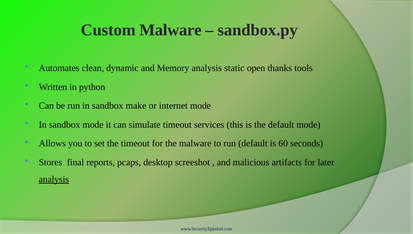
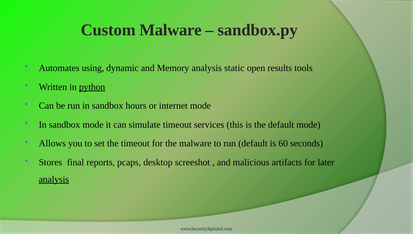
clean: clean -> using (93, 68)
thanks: thanks -> results (280, 68)
python underline: none -> present (92, 87)
make: make -> hours (136, 106)
